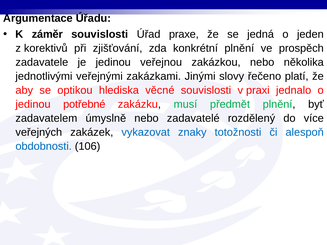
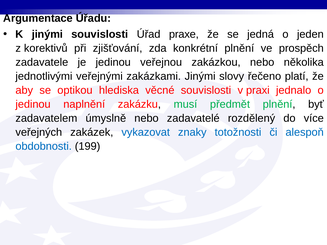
K záměr: záměr -> jinými (47, 34)
potřebné: potřebné -> naplnění (84, 104)
106: 106 -> 199 (88, 146)
